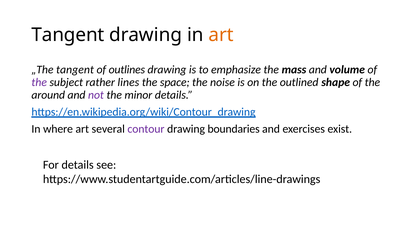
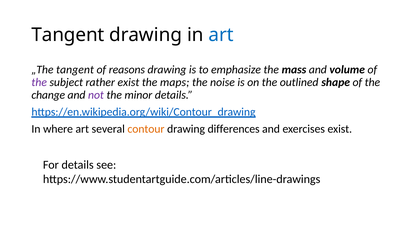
art colour: orange -> blue (221, 35)
outlines: outlines -> reasons (127, 70)
rather lines: lines -> exist (128, 82)
space: space -> maps (175, 82)
around: around -> change (48, 95)
contour colour: purple -> orange (146, 129)
boundaries: boundaries -> differences (234, 129)
